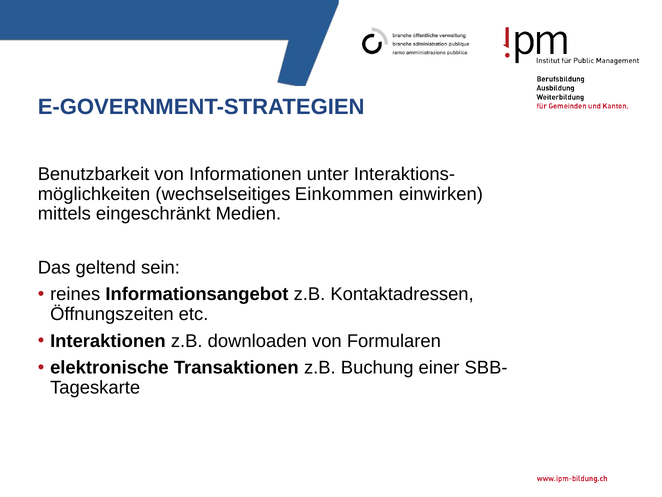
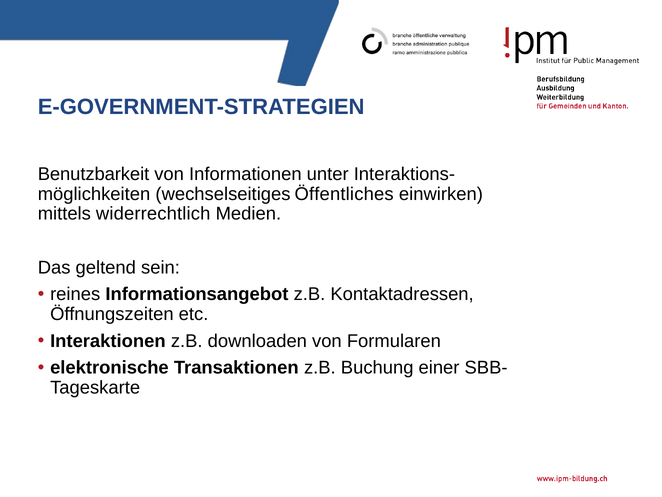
Einkommen: Einkommen -> Öffentliches (344, 194)
eingeschränkt: eingeschränkt -> widerrechtlich (153, 214)
